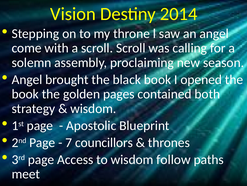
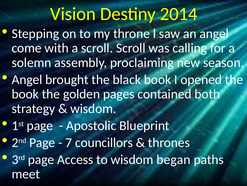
follow: follow -> began (173, 159)
